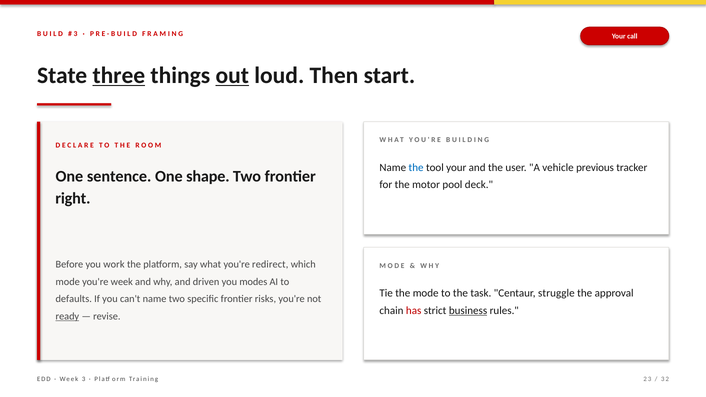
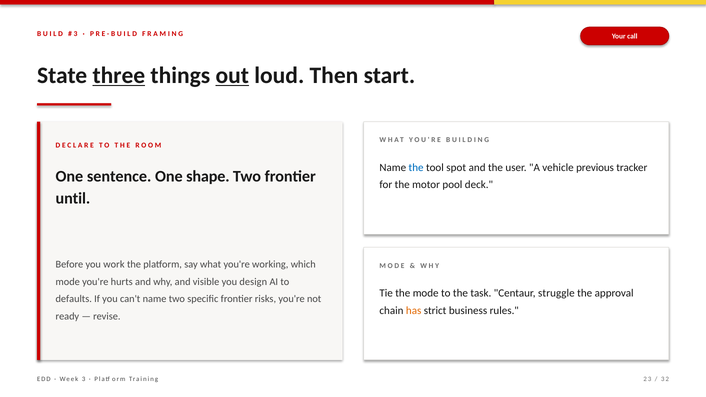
tool your: your -> spot (456, 168)
right: right -> until (73, 199)
redirect: redirect -> working (270, 264)
you're week: week -> hurts (122, 282)
driven: driven -> visible (206, 282)
modes: modes -> design (253, 282)
has colour: red -> orange (414, 311)
business underline: present -> none (468, 311)
ready underline: present -> none (67, 316)
